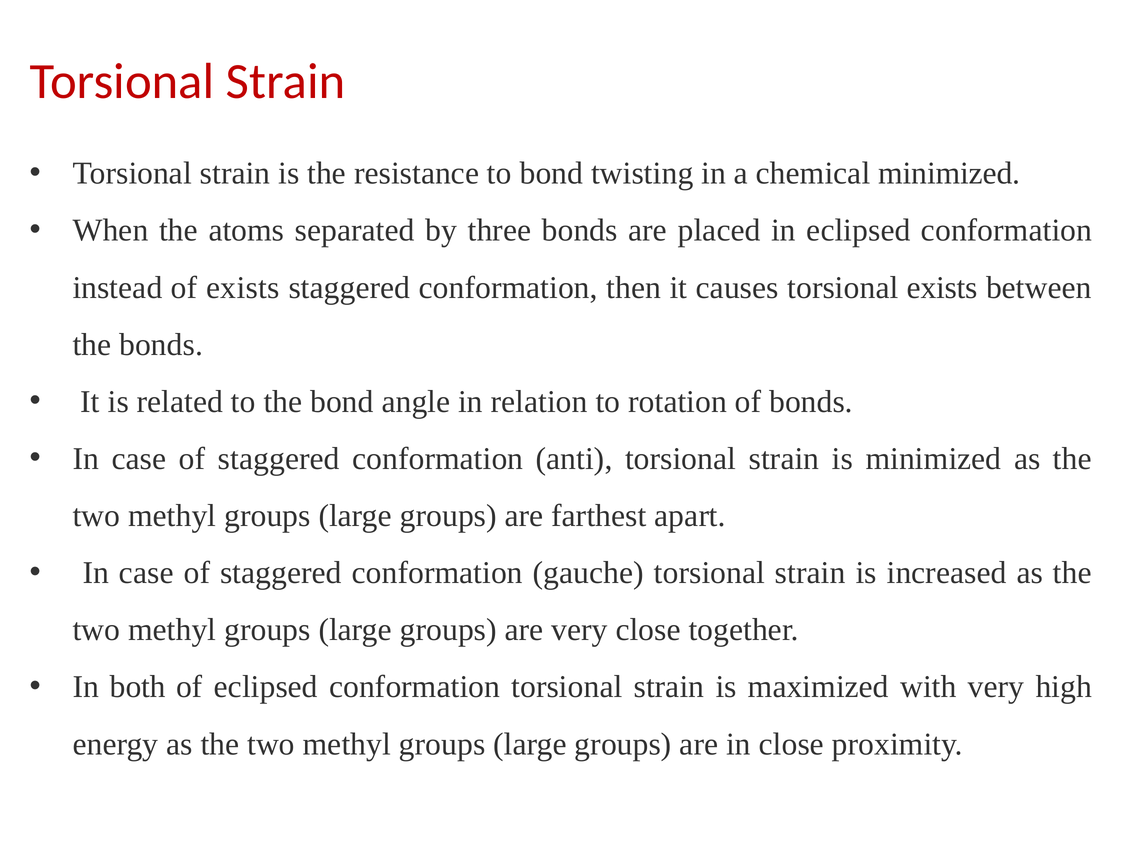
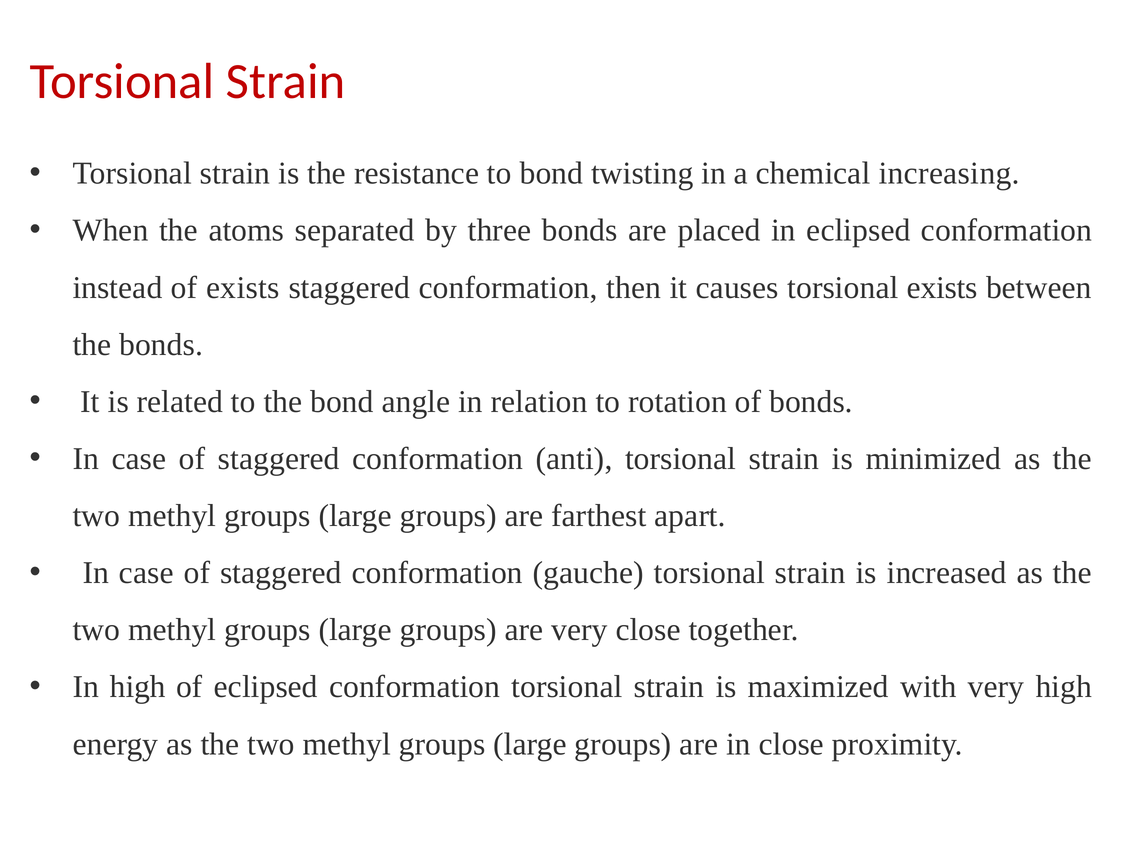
chemical minimized: minimized -> increasing (949, 173)
In both: both -> high (138, 687)
